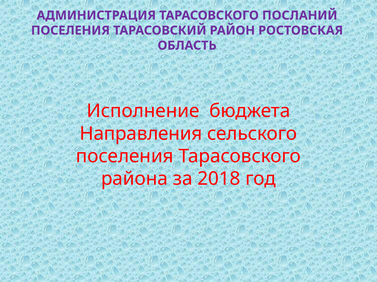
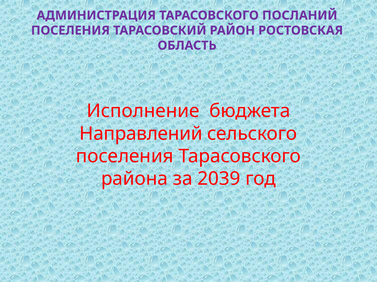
Направления: Направления -> Направлений (141, 134)
2018: 2018 -> 2039 (219, 179)
